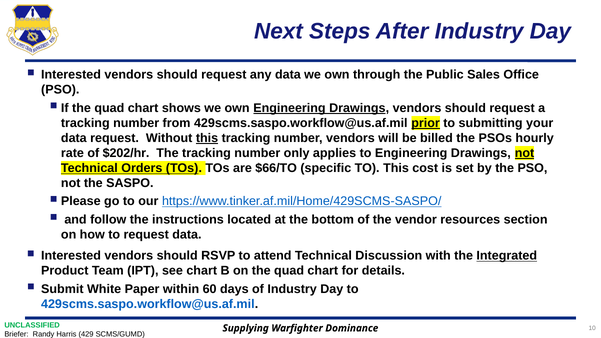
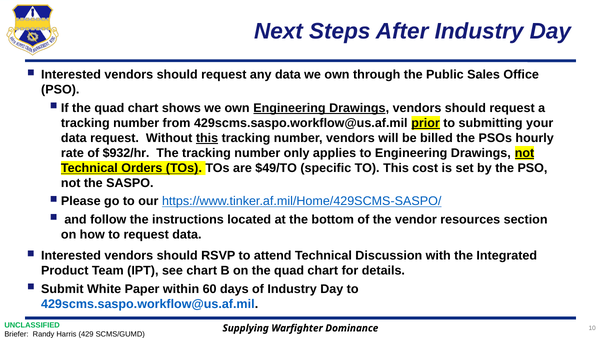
$202/hr: $202/hr -> $932/hr (126, 153)
$66/TO: $66/TO -> $49/TO (276, 168)
Integrated underline: present -> none (507, 256)
